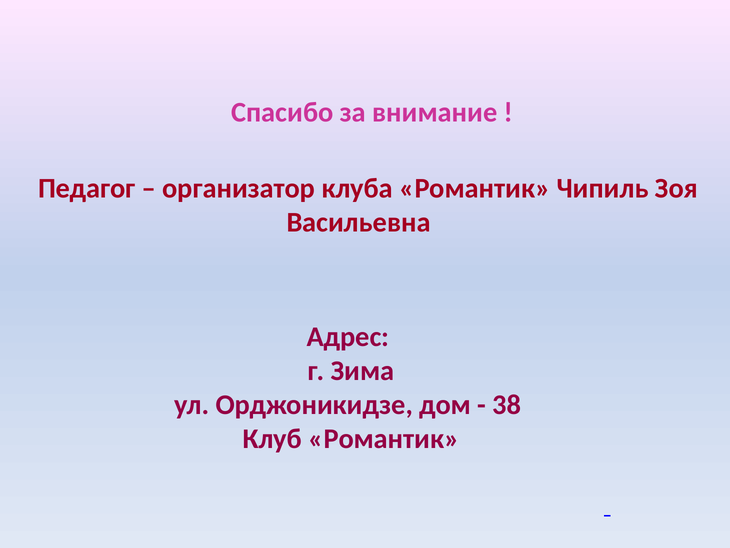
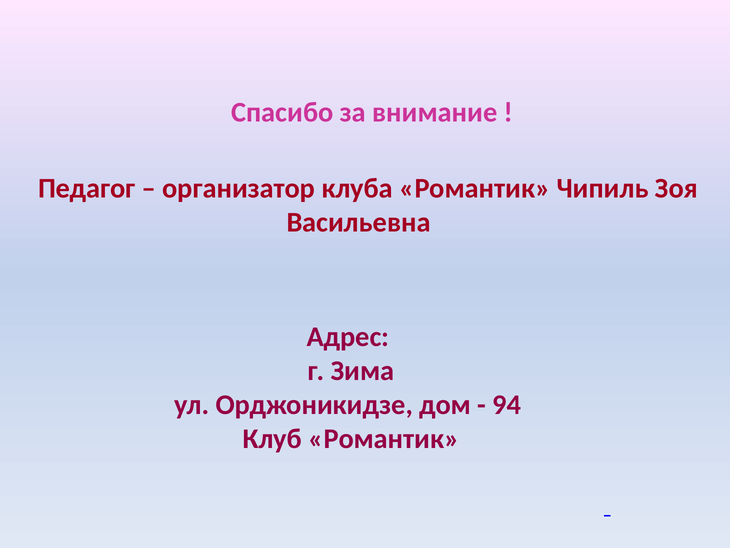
38: 38 -> 94 (507, 404)
